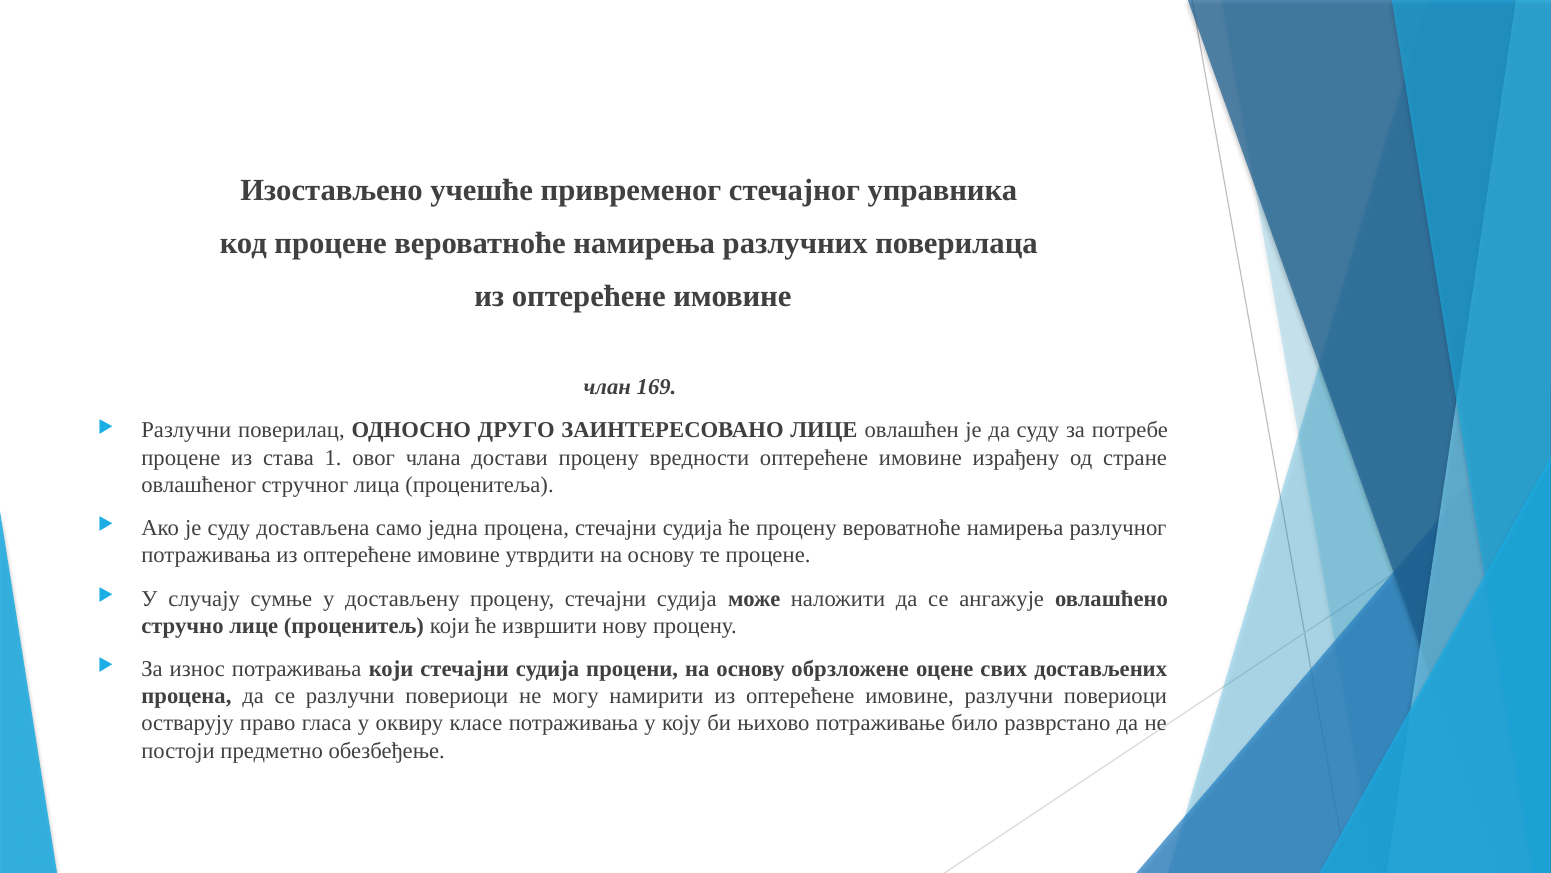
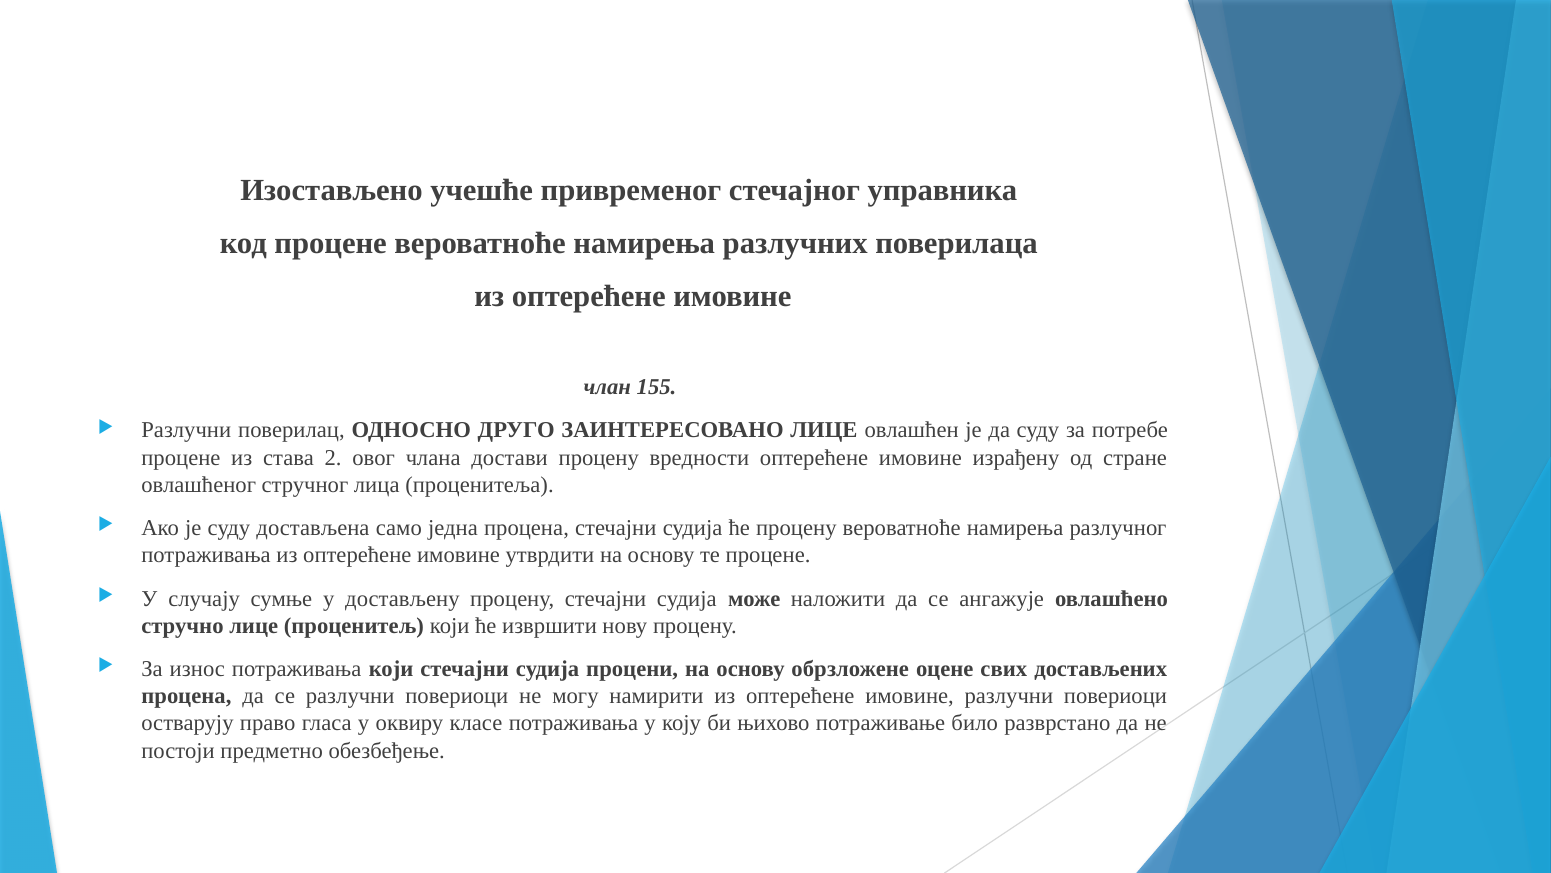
169: 169 -> 155 (657, 387)
1: 1 -> 2 (333, 457)
